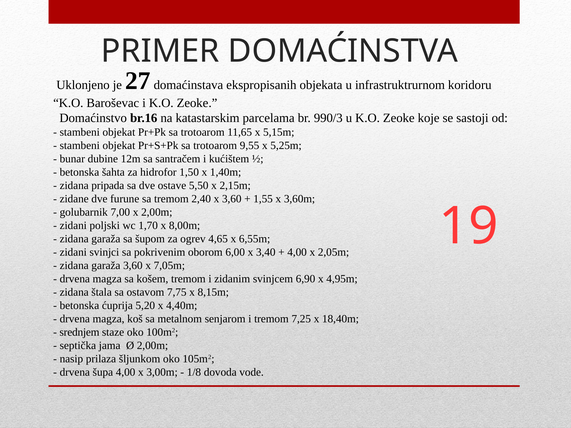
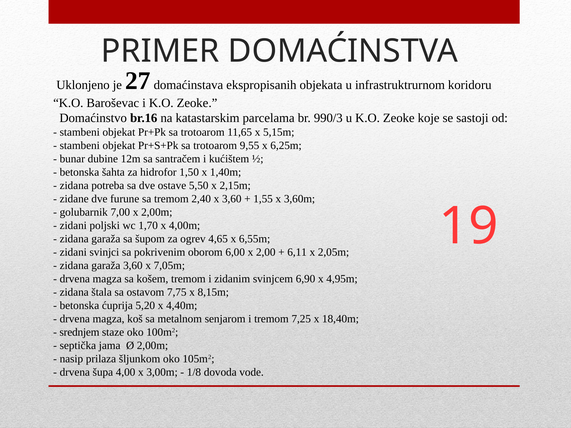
5,25m: 5,25m -> 6,25m (286, 146)
pripada: pripada -> potreba (108, 186)
8,00m: 8,00m -> 4,00m (185, 226)
3,40: 3,40 -> 2,00 (266, 252)
4,00: 4,00 -> 6,11 (297, 252)
